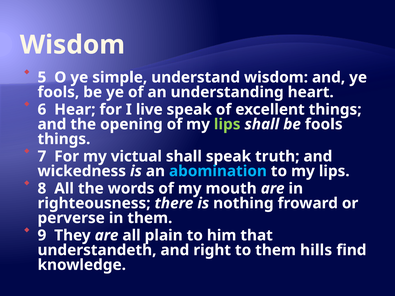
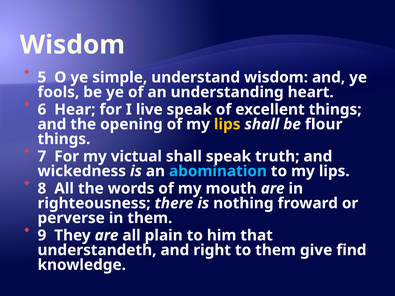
lips colour: light green -> yellow (227, 124)
be fools: fools -> flour (324, 124)
hills: hills -> give (316, 250)
